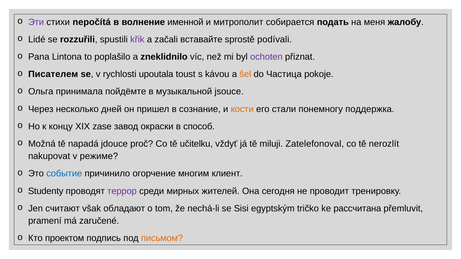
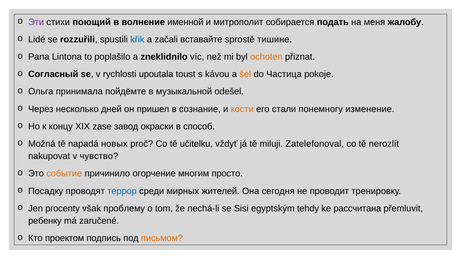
nepočítá: nepočítá -> поющий (92, 22)
křik colour: purple -> blue (137, 40)
podívali: podívali -> тишине (275, 40)
ochoten colour: purple -> orange (266, 57)
Писателем: Писателем -> Согласный (53, 74)
jsouce: jsouce -> odešel (229, 92)
поддержка: поддержка -> изменение (370, 109)
jdouce: jdouce -> новых (114, 144)
режиме: режиме -> чувство (99, 156)
событие colour: blue -> orange (64, 174)
клиент: клиент -> просто (227, 174)
Studenty: Studenty -> Посадку (46, 191)
террор colour: purple -> blue (122, 191)
считают: считают -> procenty (63, 209)
обладают: обладают -> проблему (124, 209)
tričko: tričko -> tehdy (308, 209)
pramení: pramení -> ребенку (45, 221)
